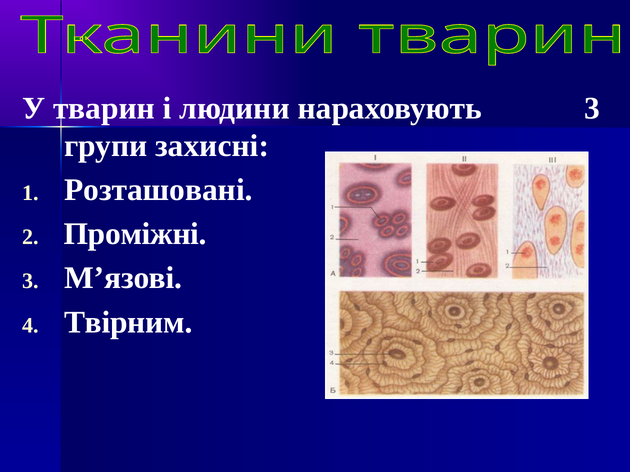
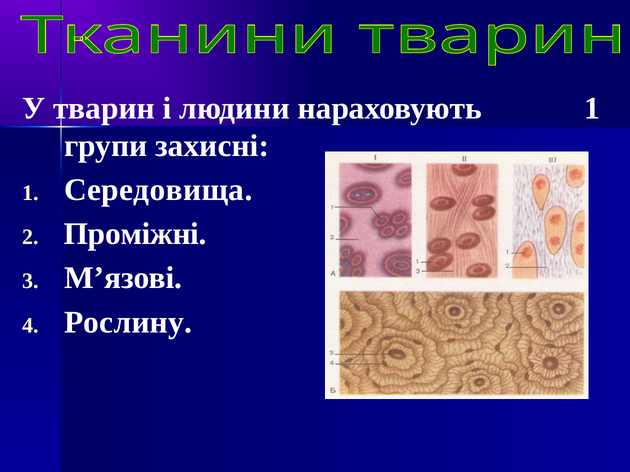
нараховують 3: 3 -> 1 (592, 108)
Розташовані: Розташовані -> Середовища (158, 190)
Твірним: Твірним -> Рослину (128, 322)
